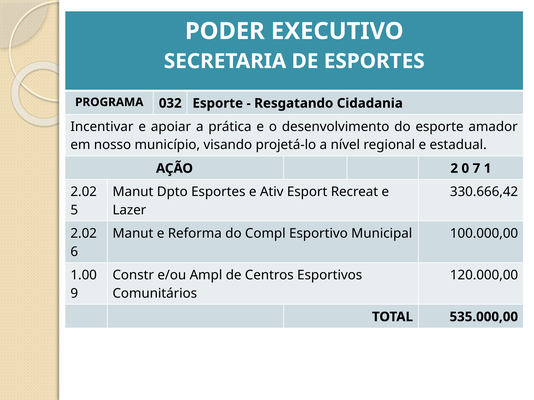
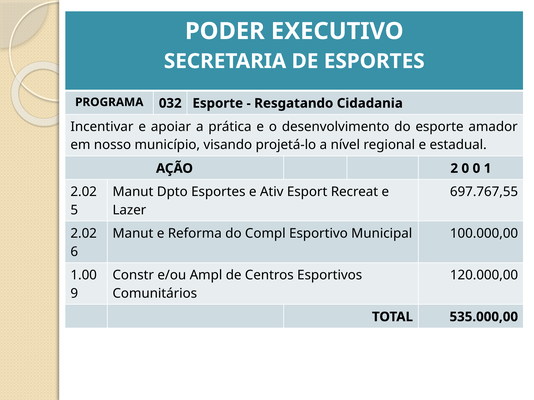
0 7: 7 -> 0 (476, 169)
330.666,42: 330.666,42 -> 697.767,55 (484, 192)
